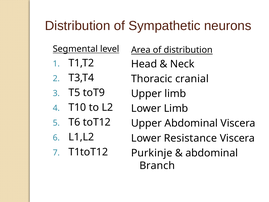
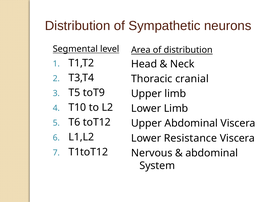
Purkinje: Purkinje -> Nervous (152, 153)
Branch: Branch -> System (157, 165)
